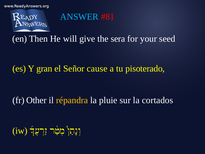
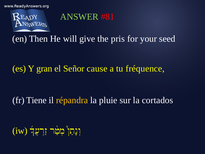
ANSWER colour: light blue -> light green (79, 17)
sera: sera -> pris (118, 39)
pisoterado: pisoterado -> fréquence (145, 68)
Other: Other -> Tiene (36, 100)
